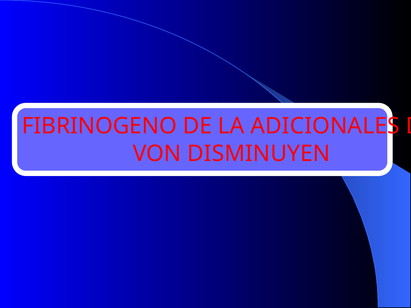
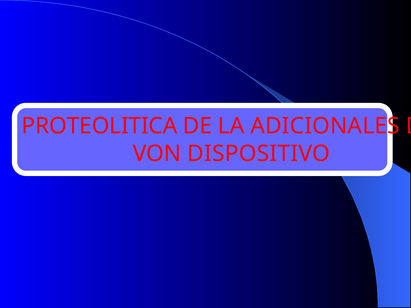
FIBRINOGENO: FIBRINOGENO -> PROTEOLITICA (99, 126)
DISMINUYEN: DISMINUYEN -> DISPOSITIVO (259, 154)
